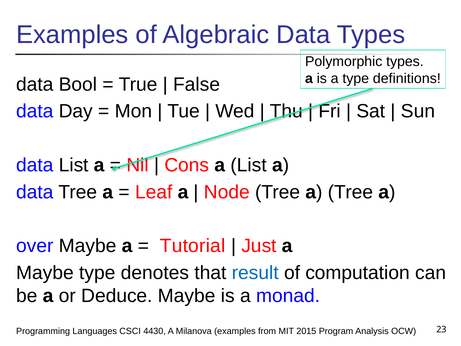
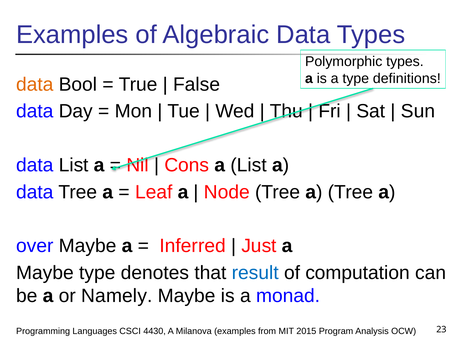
data colour: black -> orange (35, 84)
Tutorial: Tutorial -> Inferred (193, 246)
Deduce: Deduce -> Namely (117, 296)
